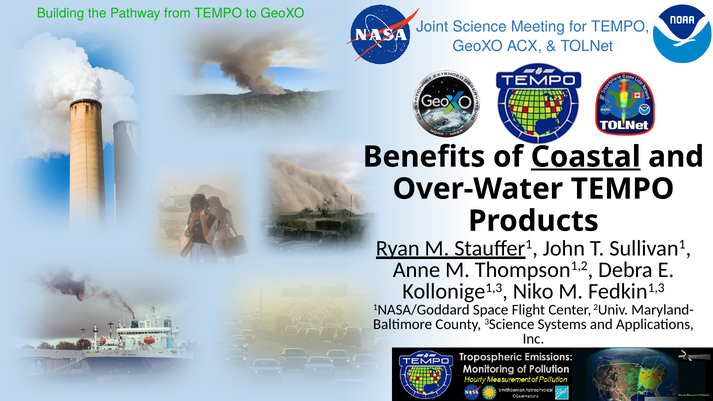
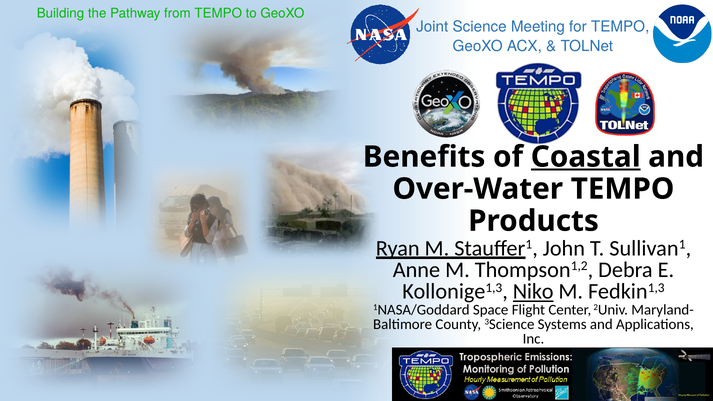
Niko underline: none -> present (533, 292)
